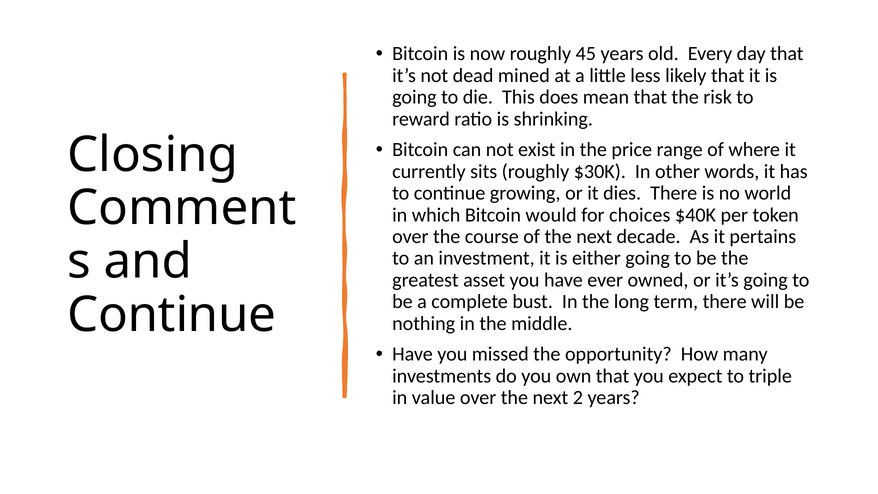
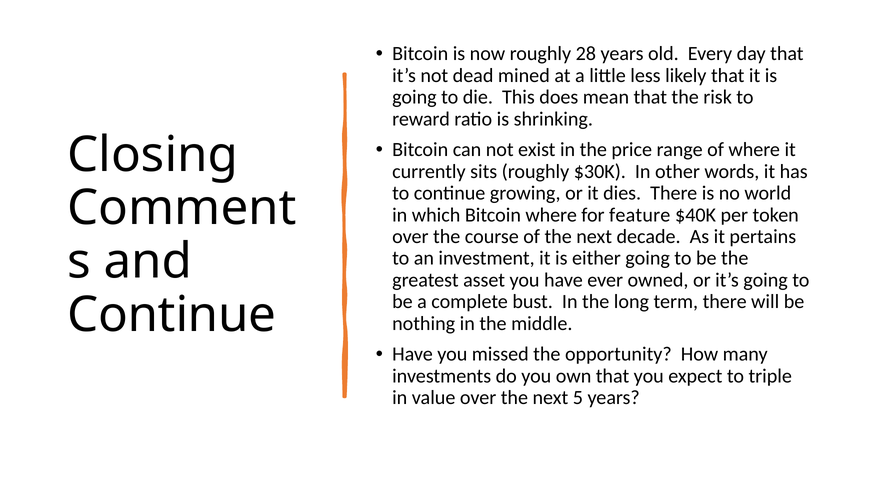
45: 45 -> 28 (586, 54)
Bitcoin would: would -> where (551, 215)
choices: choices -> feature (640, 215)
2: 2 -> 5 (578, 398)
